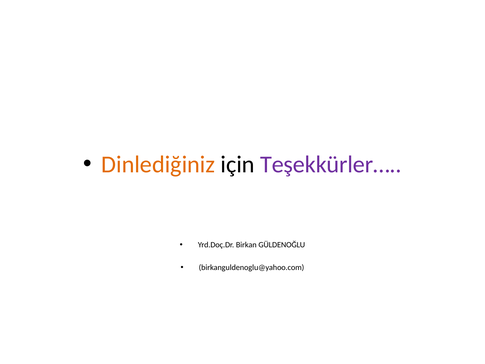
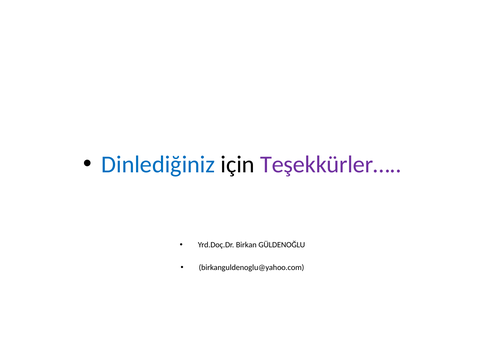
Dinlediğiniz colour: orange -> blue (158, 164)
